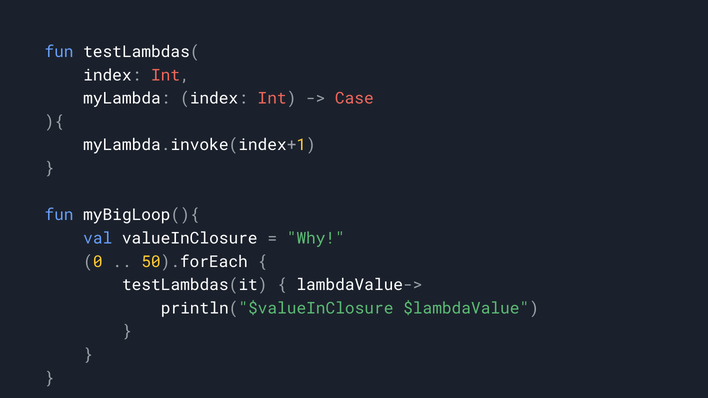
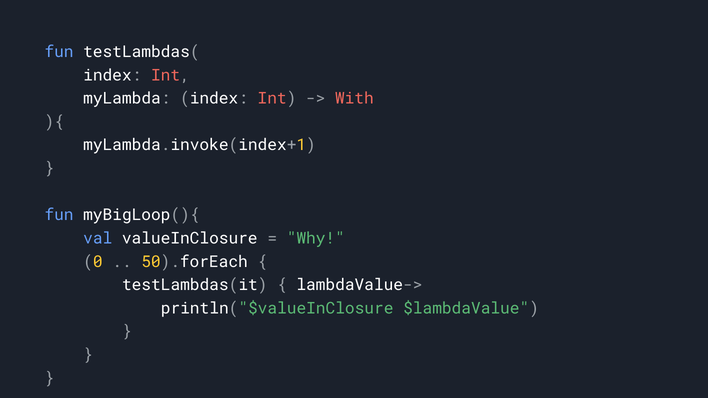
Case: Case -> With (354, 99)
